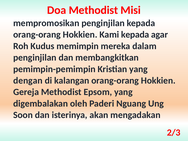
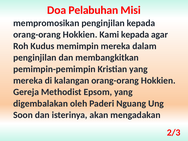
Doa Methodist: Methodist -> Pelabuhan (93, 10)
dengan: dengan -> mereka (28, 81)
